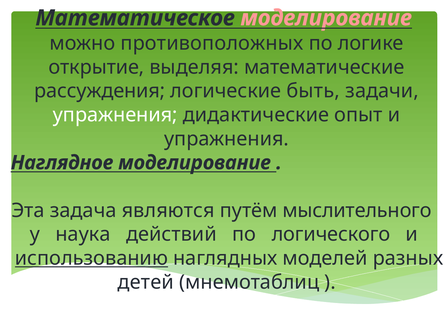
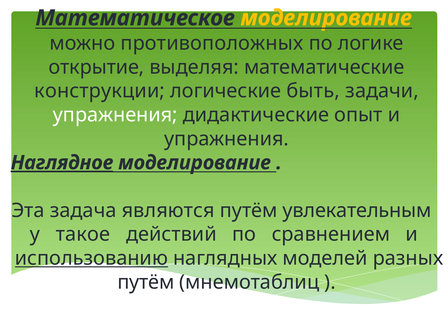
моделирование colour: pink -> yellow (326, 18)
рассуждения: рассуждения -> конструкции (100, 91)
Наглядное underline: none -> present (62, 163)
мыслительного: мыслительного -> увлекательным (357, 210)
наука: наука -> такое (83, 234)
логического: логического -> сравнением (331, 234)
детей: детей -> путём (146, 282)
